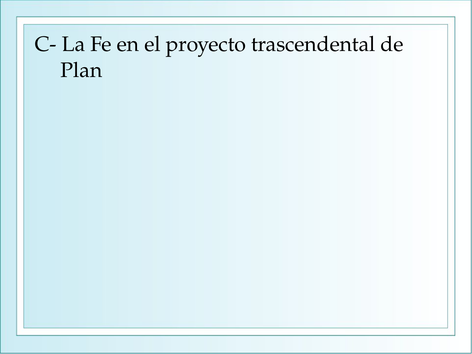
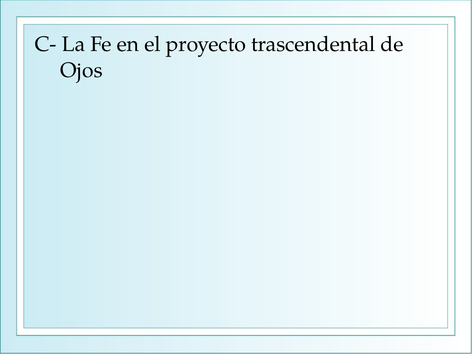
Plan: Plan -> Ojos (81, 70)
